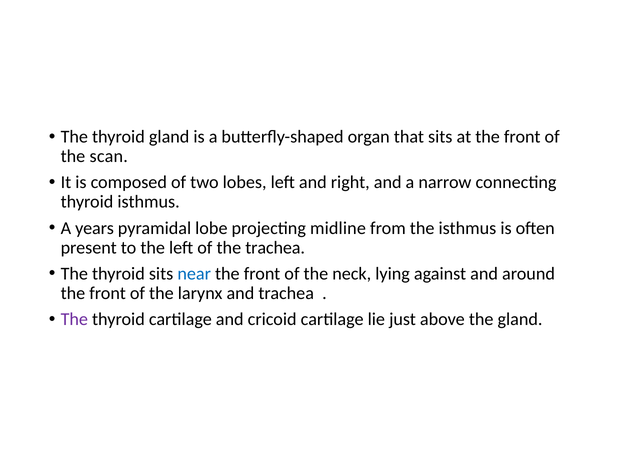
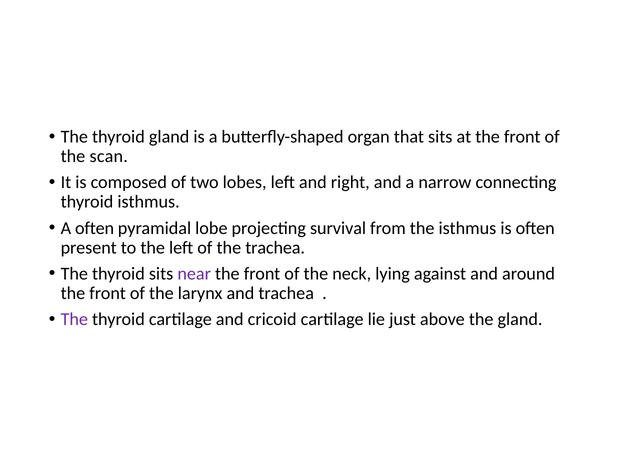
A years: years -> often (95, 228)
midline: midline -> survival (338, 228)
near colour: blue -> purple (194, 274)
